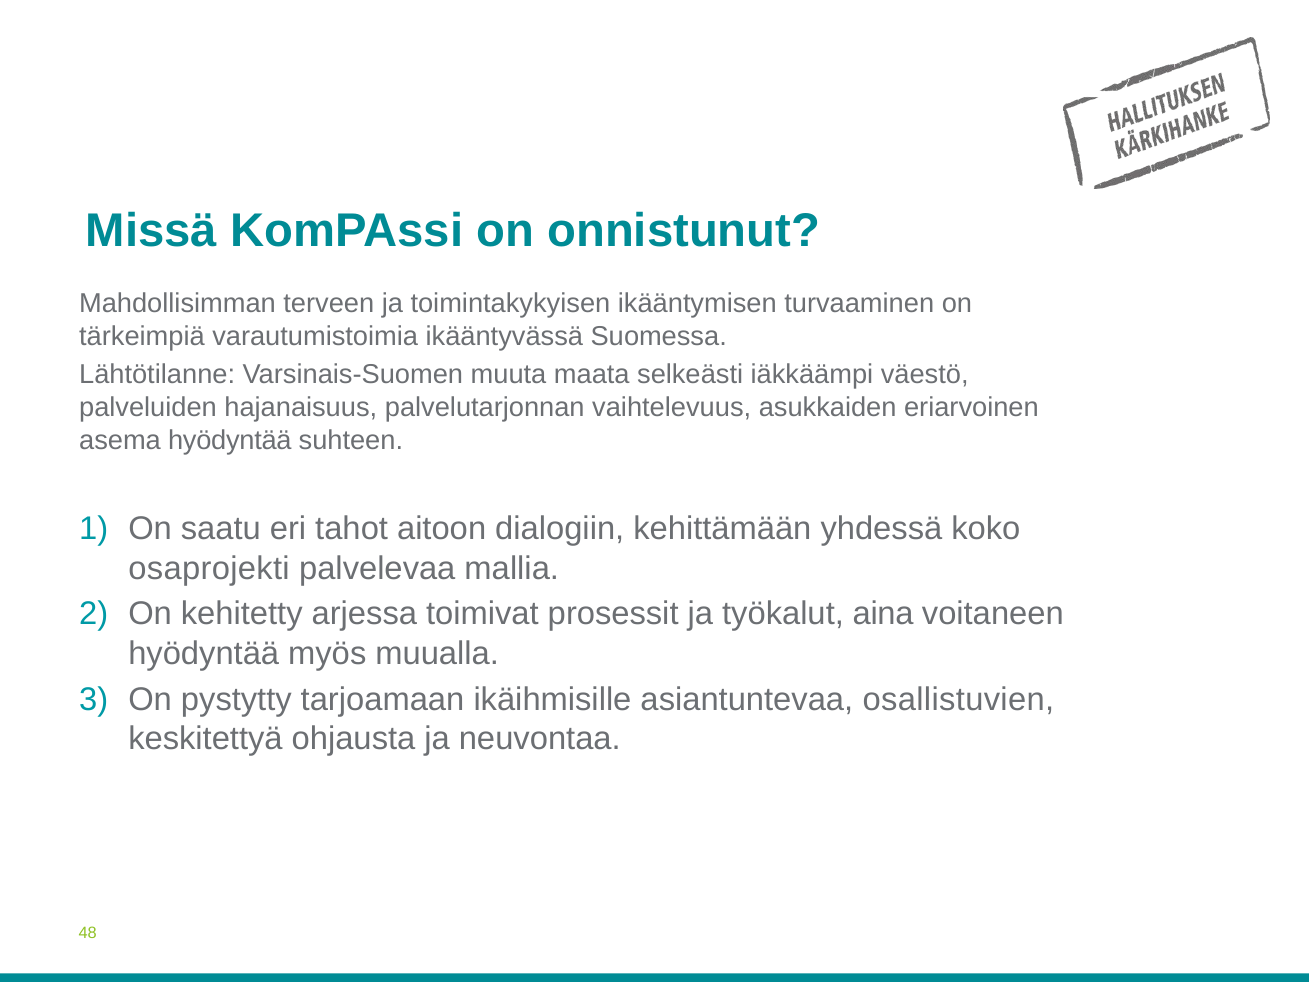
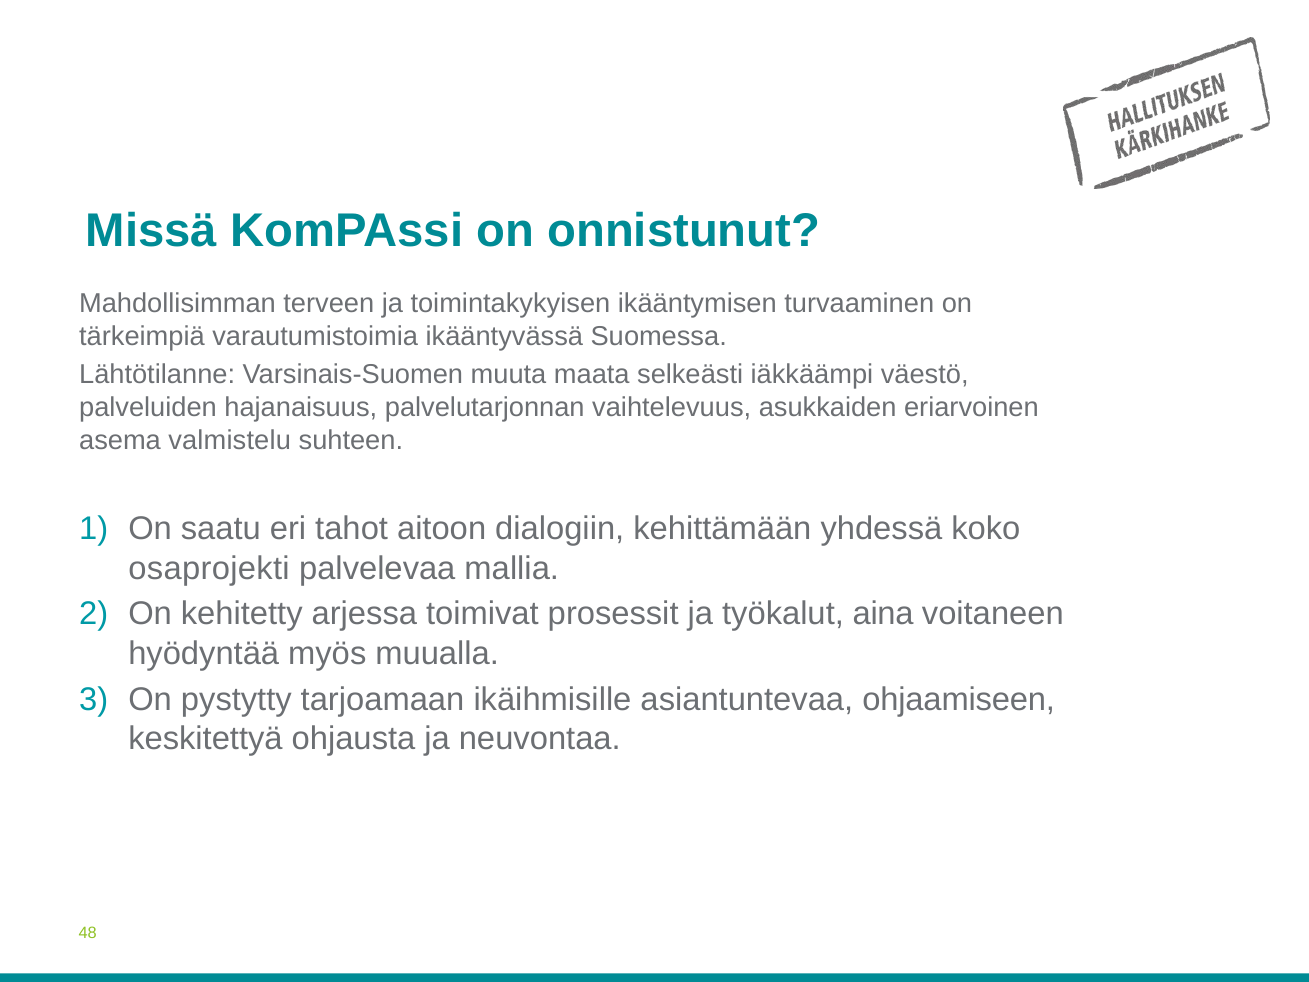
asema hyödyntää: hyödyntää -> valmistelu (230, 440)
osallistuvien: osallistuvien -> ohjaamiseen (959, 699)
